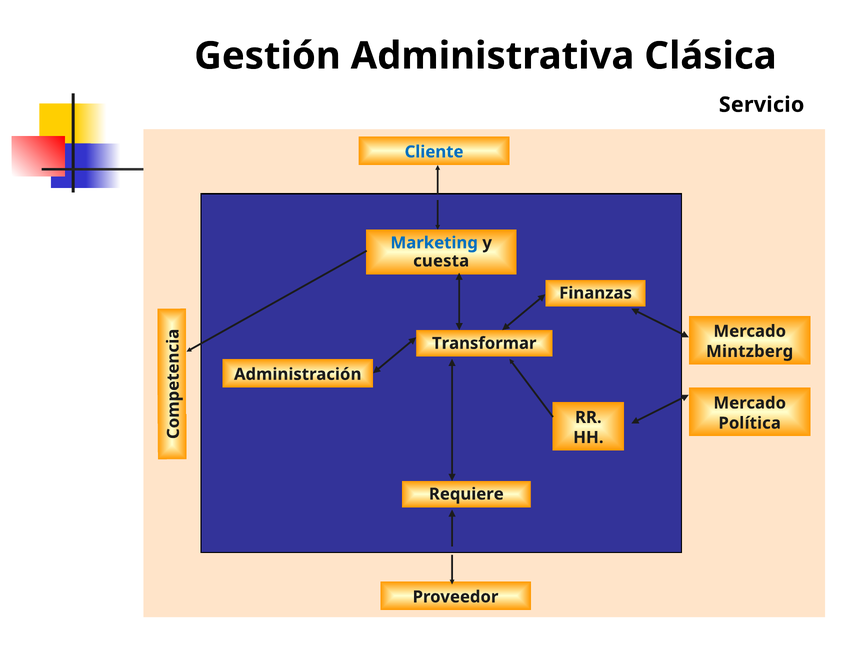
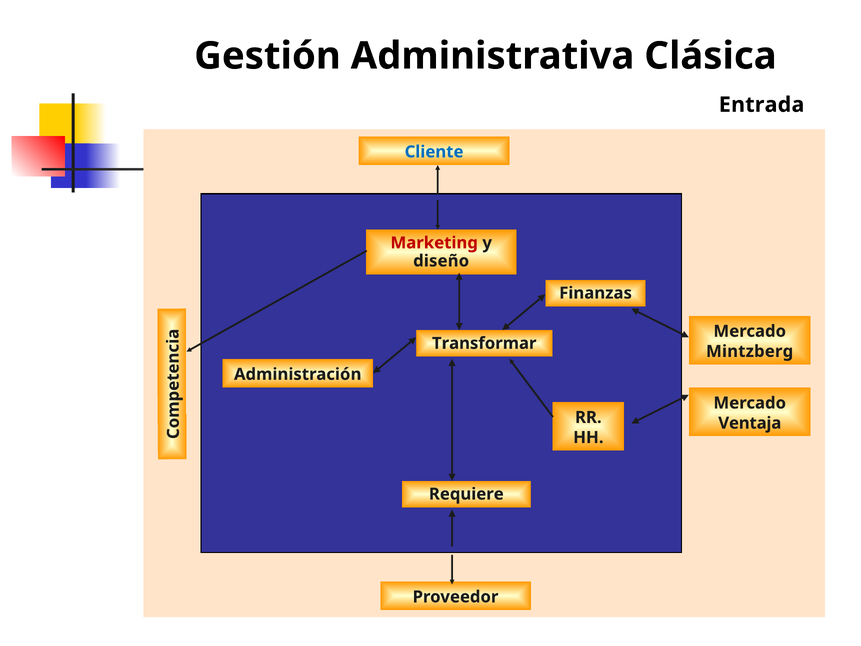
Servicio: Servicio -> Entrada (762, 105)
Marketing colour: blue -> red (434, 243)
cuesta: cuesta -> diseño (441, 261)
Política: Política -> Ventaja (750, 423)
